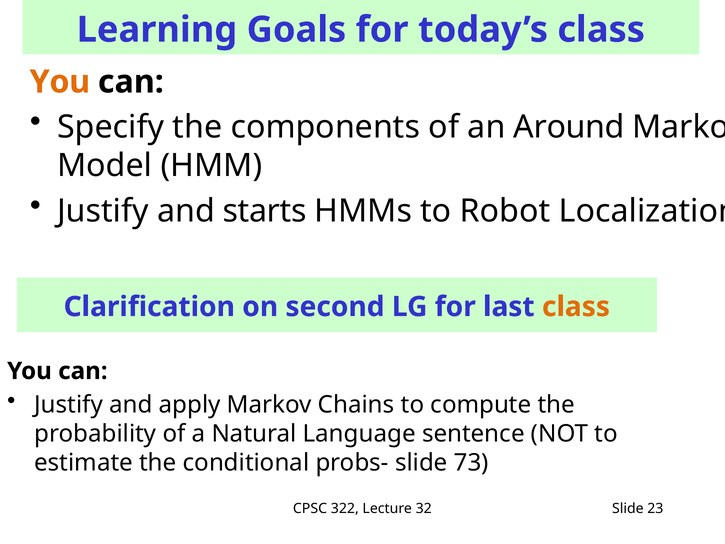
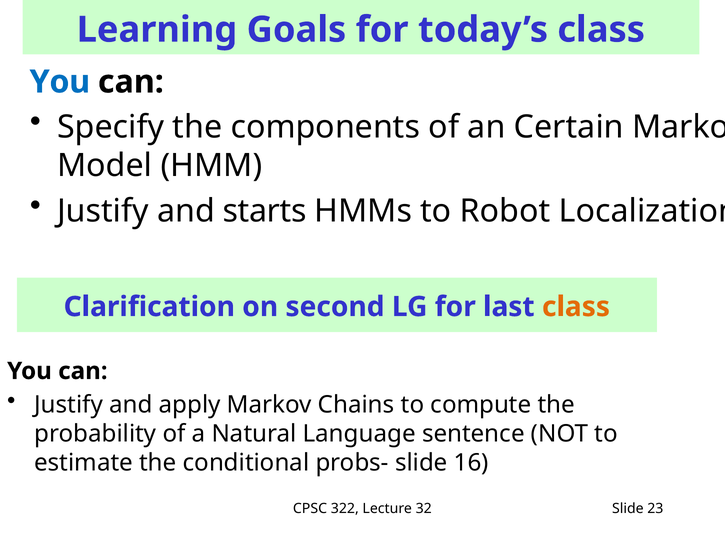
You colour: orange -> blue (60, 82)
Around: Around -> Certain (569, 127)
73: 73 -> 16 (471, 463)
